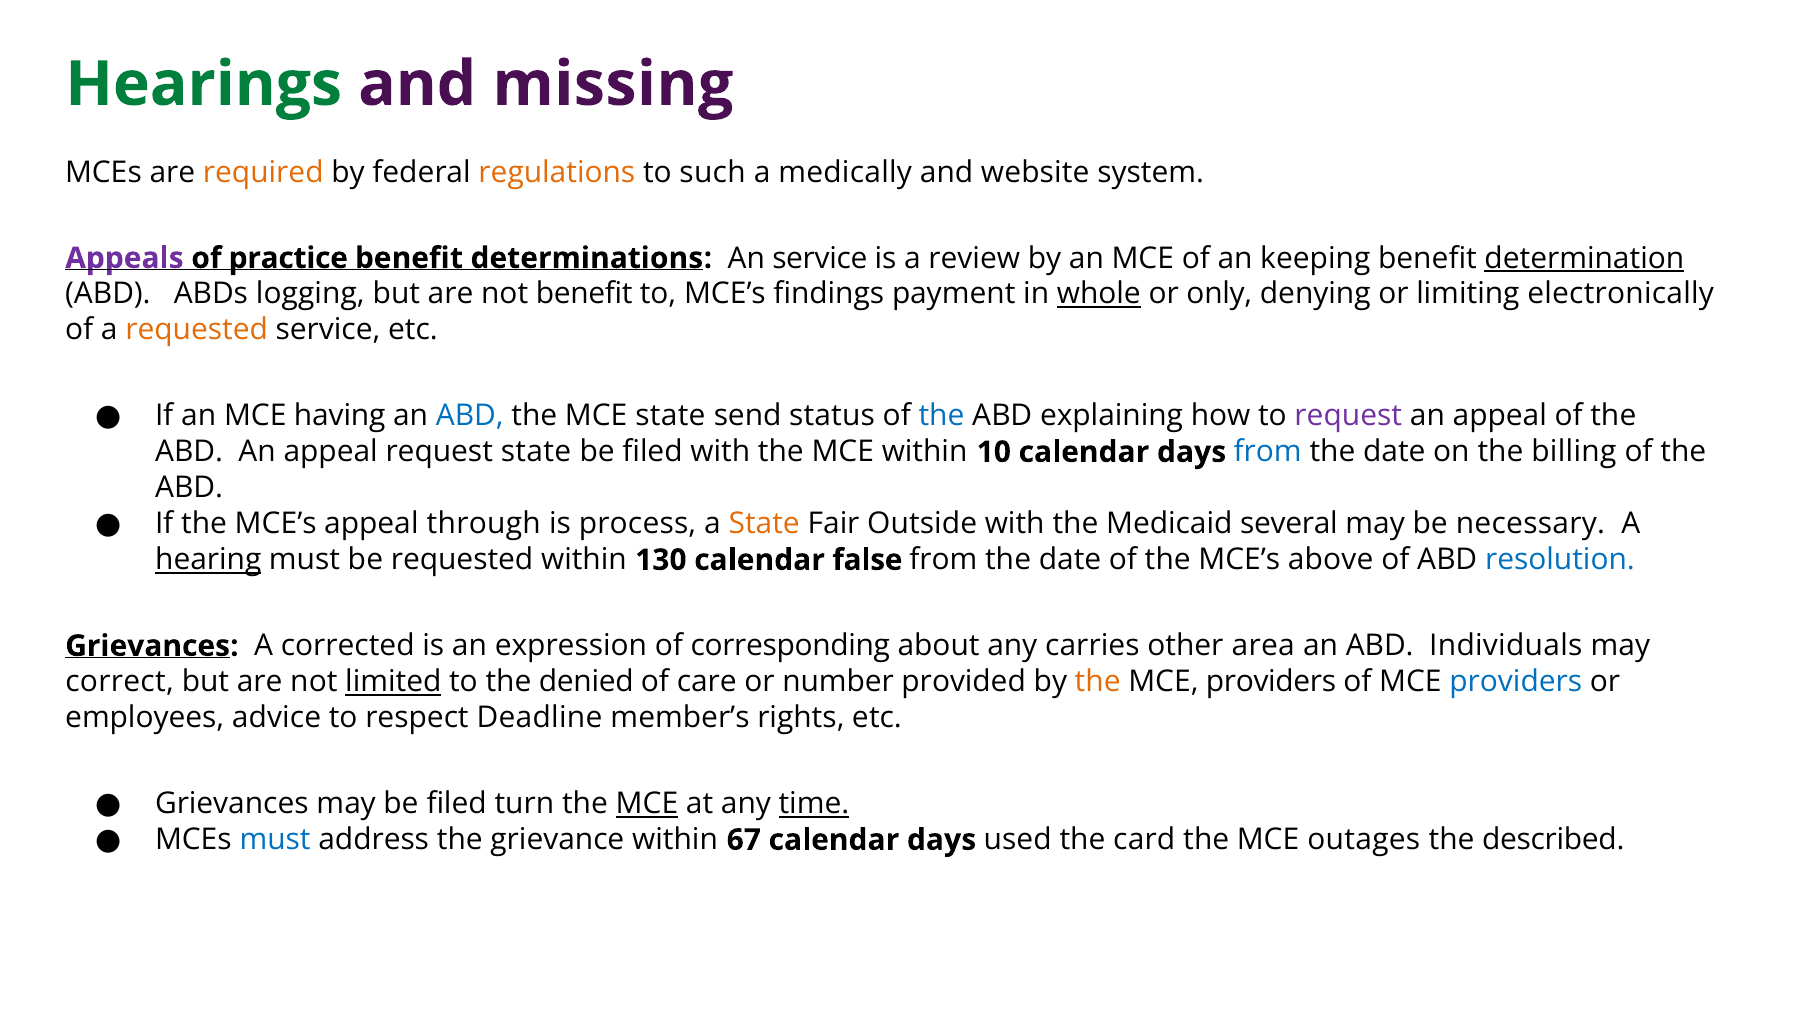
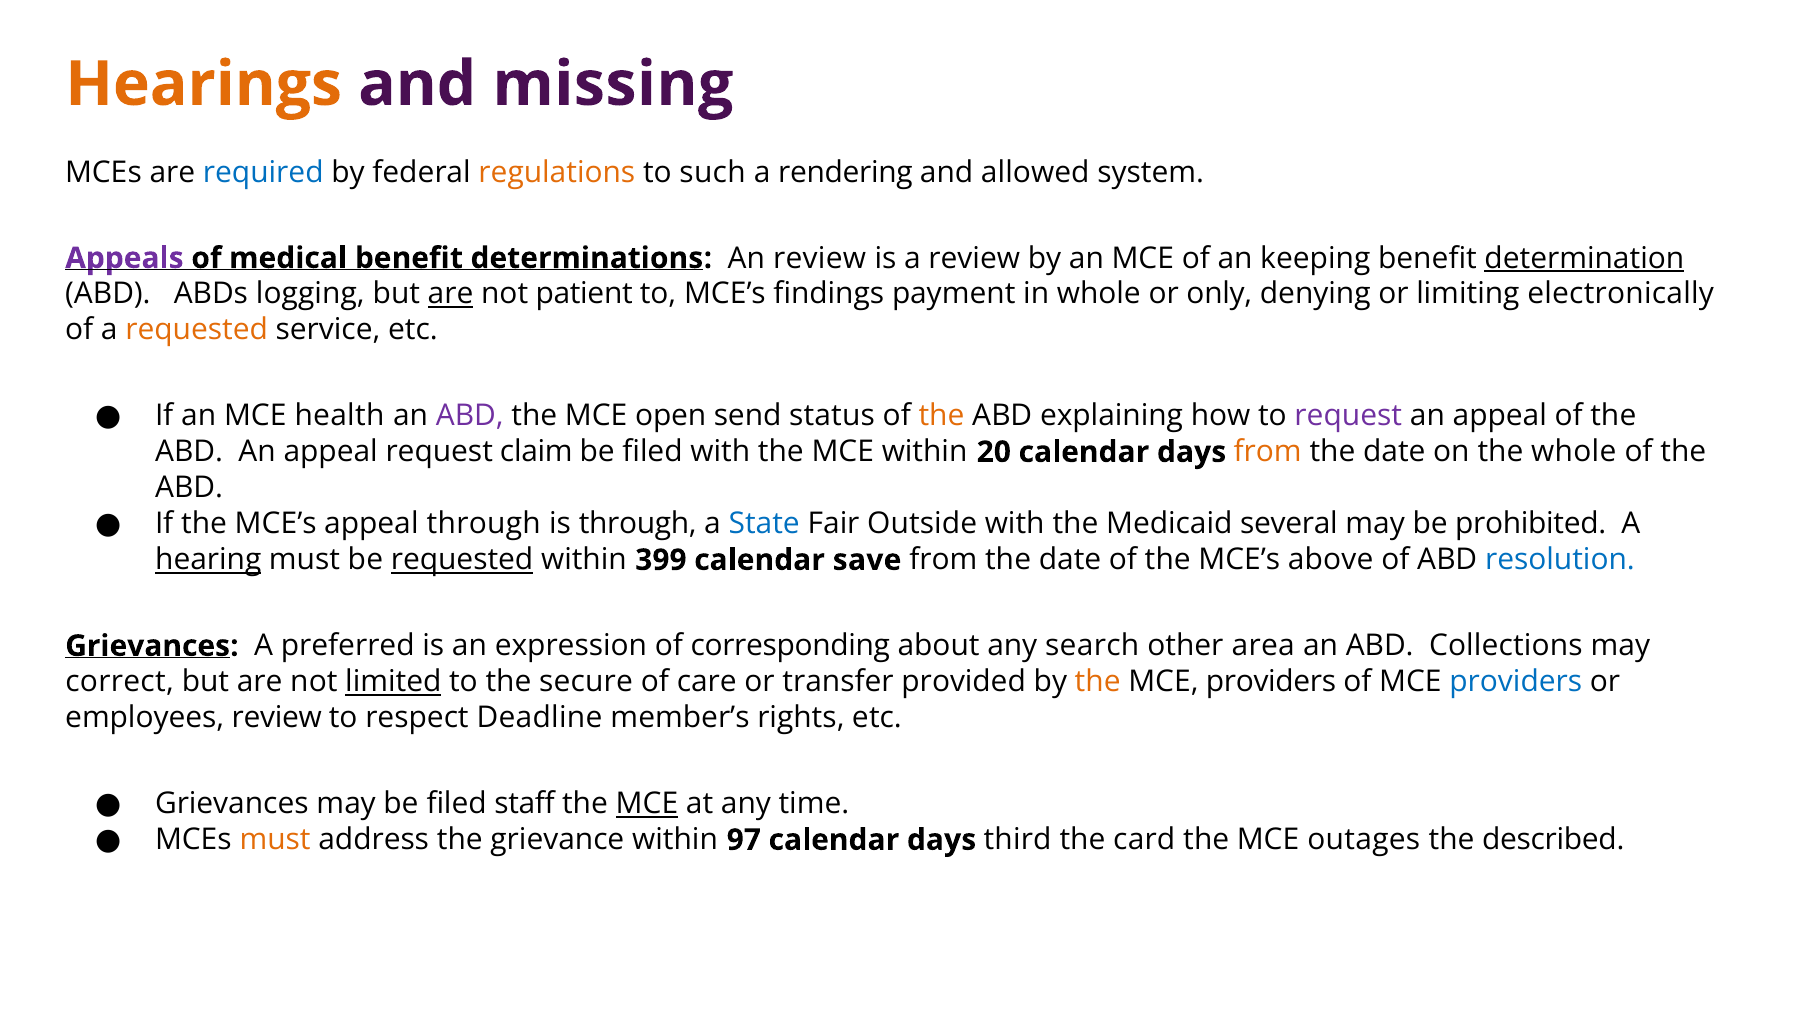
Hearings colour: green -> orange (204, 84)
required colour: orange -> blue (263, 172)
medically: medically -> rendering (845, 172)
website: website -> allowed (1035, 172)
practice: practice -> medical (288, 258)
An service: service -> review (820, 258)
are underline: none -> present (450, 294)
not benefit: benefit -> patient (584, 294)
whole underline: present -> none (1099, 294)
having: having -> health (339, 416)
ABD colour: blue -> purple (470, 416)
MCE state: state -> open (671, 416)
the colour: blue -> orange (941, 416)
request state: state -> claim (536, 452)
10: 10 -> 20 (994, 452)
from colour: blue -> orange (1268, 452)
the billing: billing -> whole (1574, 452)
is process: process -> through (638, 524)
State colour: orange -> blue (764, 524)
necessary: necessary -> prohibited (1531, 524)
requested underline: none -> present (462, 560)
130: 130 -> 399 (661, 560)
false: false -> save (867, 560)
corrected: corrected -> preferred (348, 646)
carries: carries -> search (1092, 646)
Individuals: Individuals -> Collections (1506, 646)
denied: denied -> secure (586, 682)
number: number -> transfer (838, 682)
employees advice: advice -> review (277, 718)
turn: turn -> staff (525, 804)
time underline: present -> none (814, 804)
must colour: blue -> orange (275, 840)
67: 67 -> 97 (744, 840)
used: used -> third (1018, 840)
